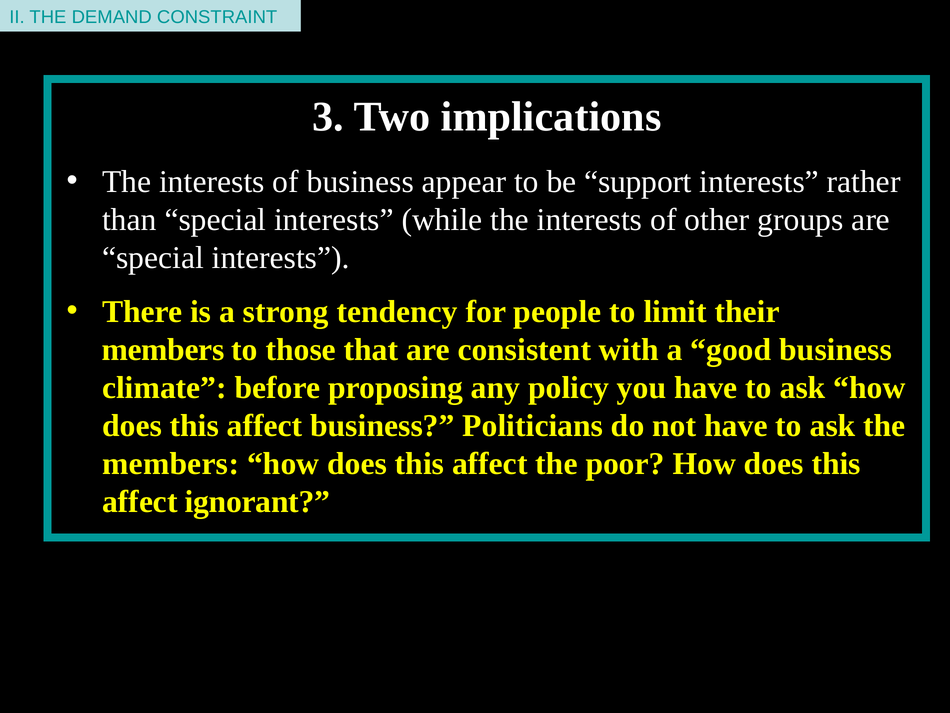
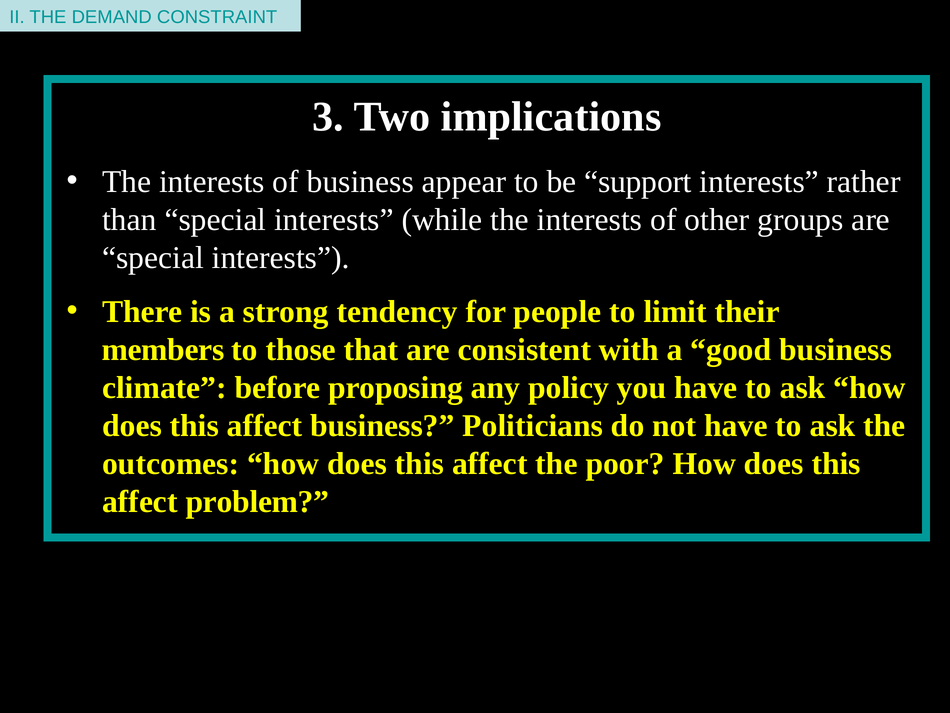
members: members -> outcomes (171, 463)
ignorant: ignorant -> problem (257, 501)
